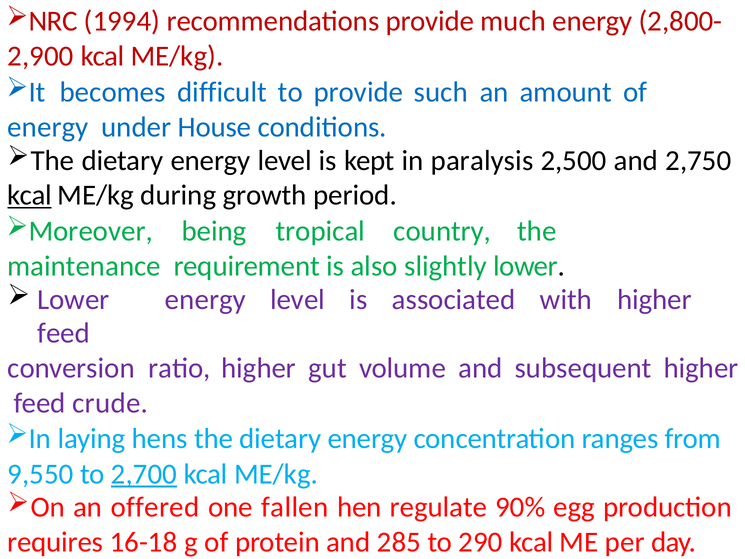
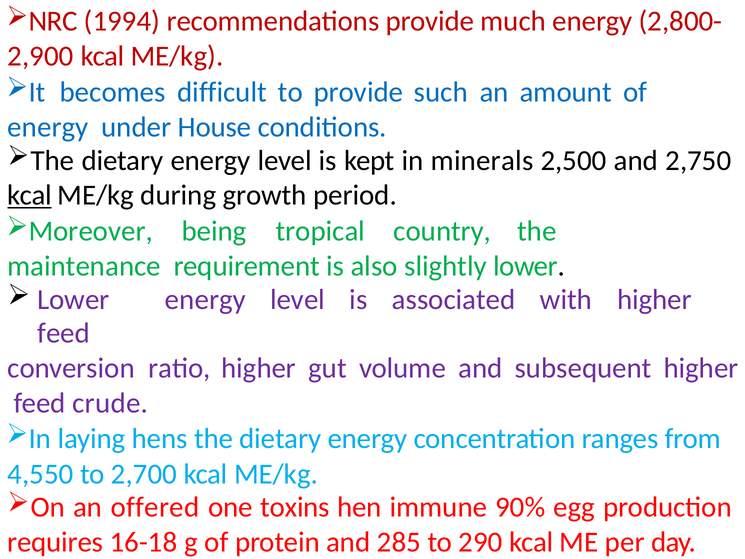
paralysis: paralysis -> minerals (482, 160)
9,550: 9,550 -> 4,550 (40, 474)
2,700 underline: present -> none (144, 474)
fallen: fallen -> toxins (295, 507)
regulate: regulate -> immune (438, 507)
